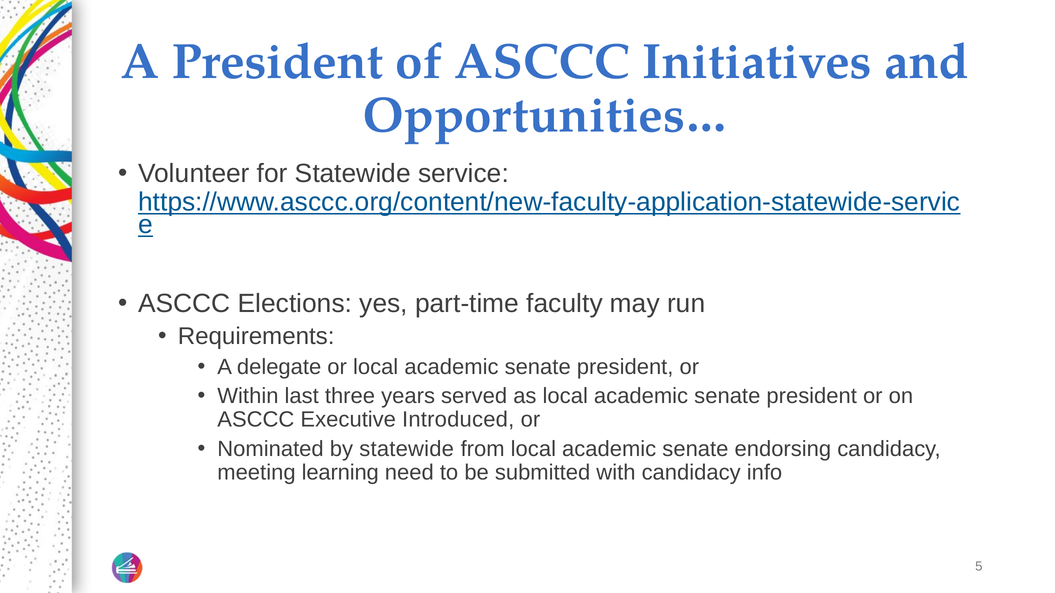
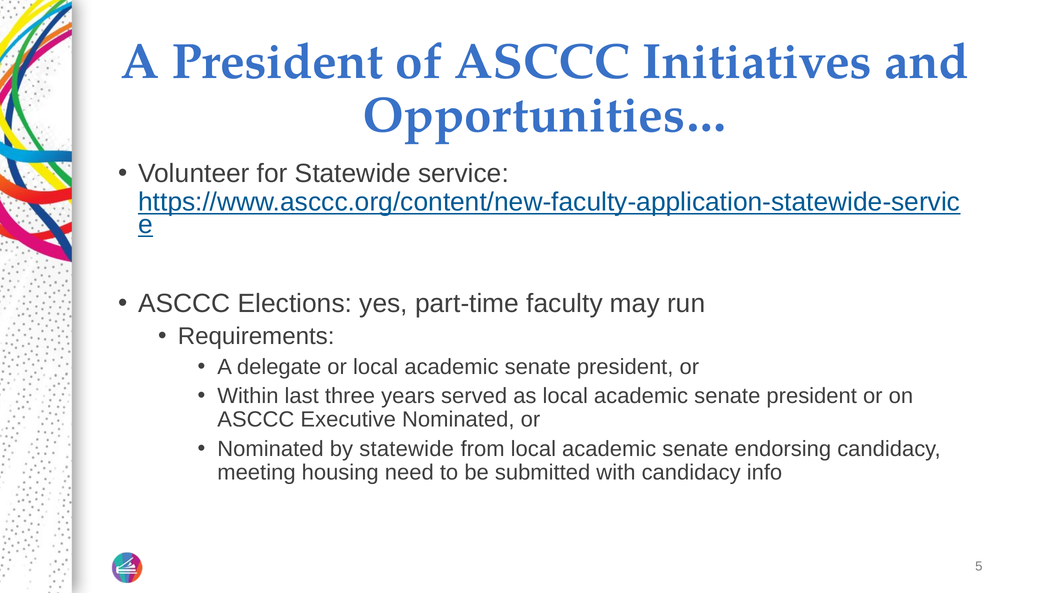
Executive Introduced: Introduced -> Nominated (458, 420)
learning: learning -> housing (340, 473)
